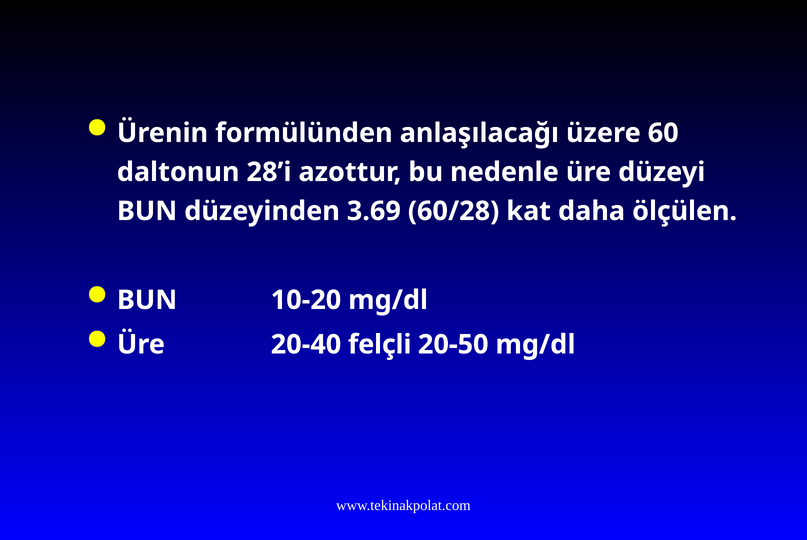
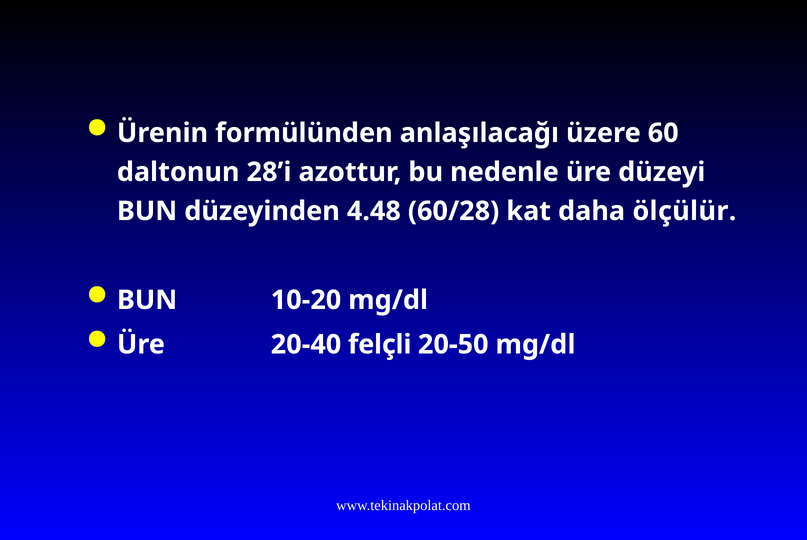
3.69: 3.69 -> 4.48 (374, 211)
ölçülen: ölçülen -> ölçülür (684, 211)
